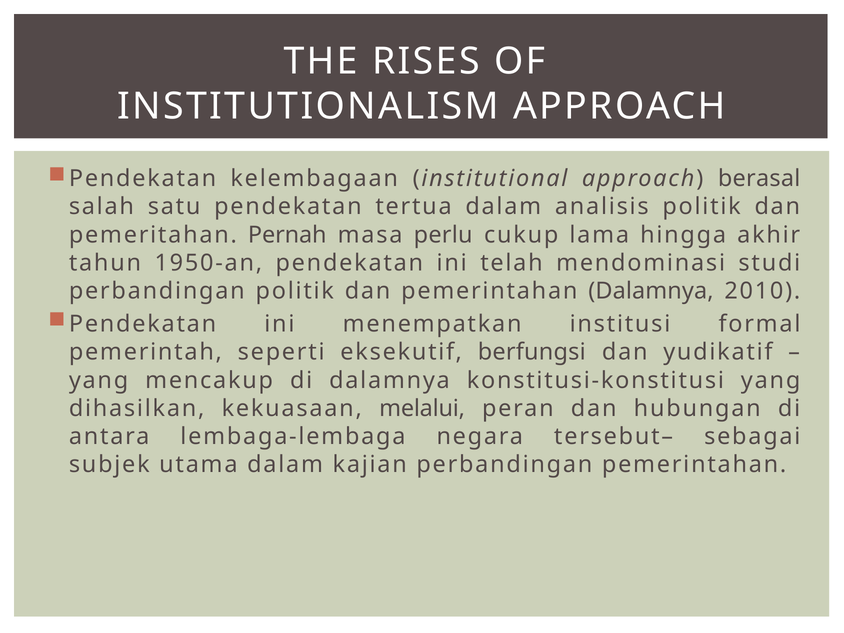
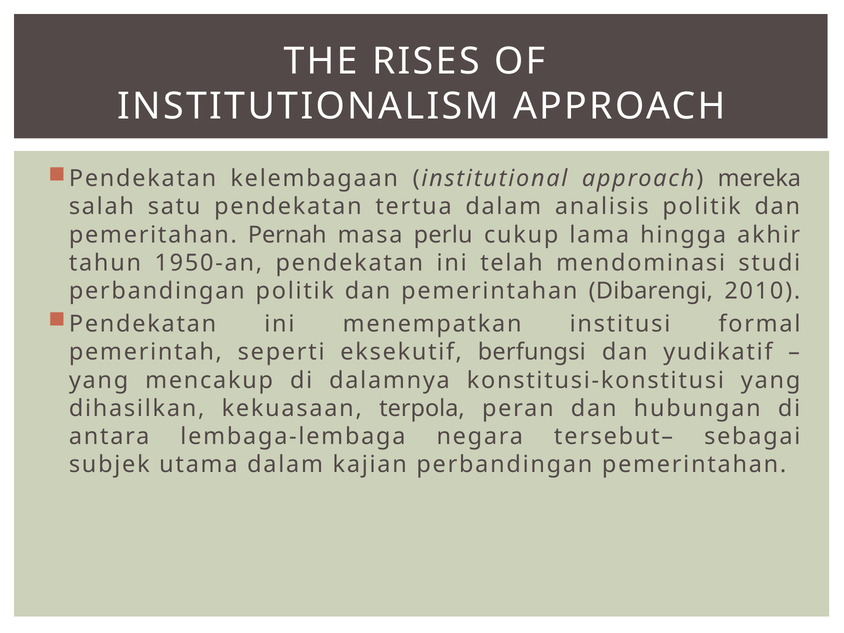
berasal: berasal -> mereka (759, 179)
pemerintahan Dalamnya: Dalamnya -> Dibarengi (651, 291)
melalui: melalui -> terpola (422, 408)
